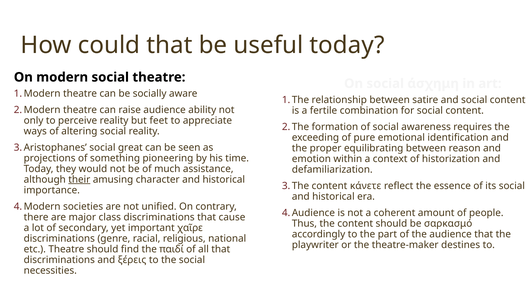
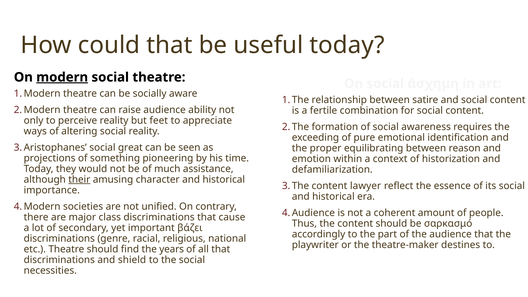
modern underline: none -> present (62, 77)
κάνετε: κάνετε -> lawyer (366, 186)
χαῖρε: χαῖρε -> βάζει (190, 228)
παιδί: παιδί -> years (172, 249)
ξέρεις: ξέρεις -> shield (132, 260)
